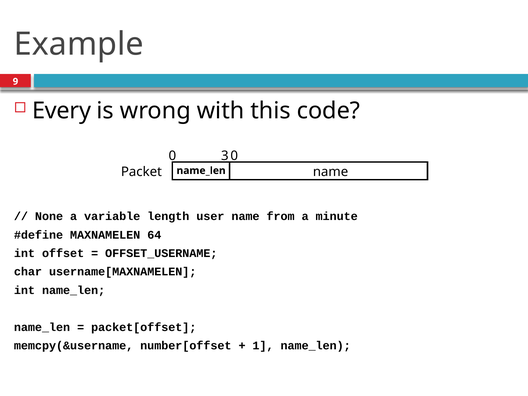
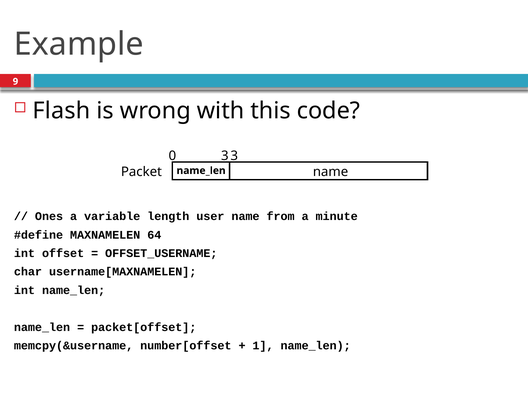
Every: Every -> Flash (61, 111)
0 0: 0 -> 3 (234, 156)
None: None -> Ones (49, 216)
